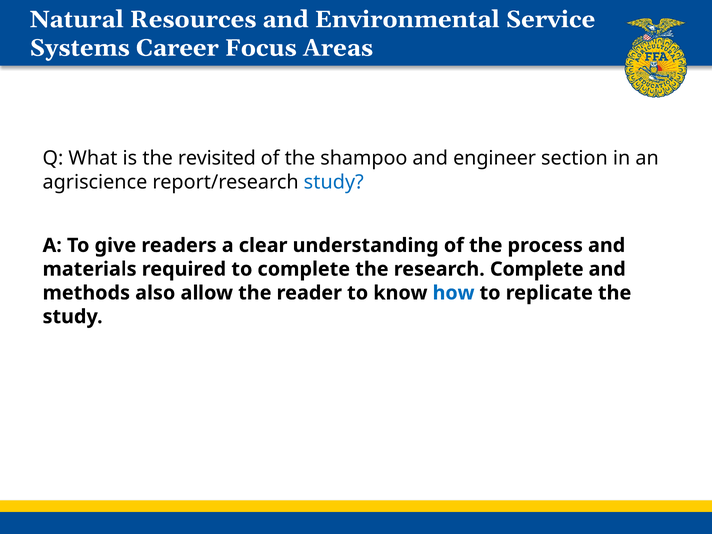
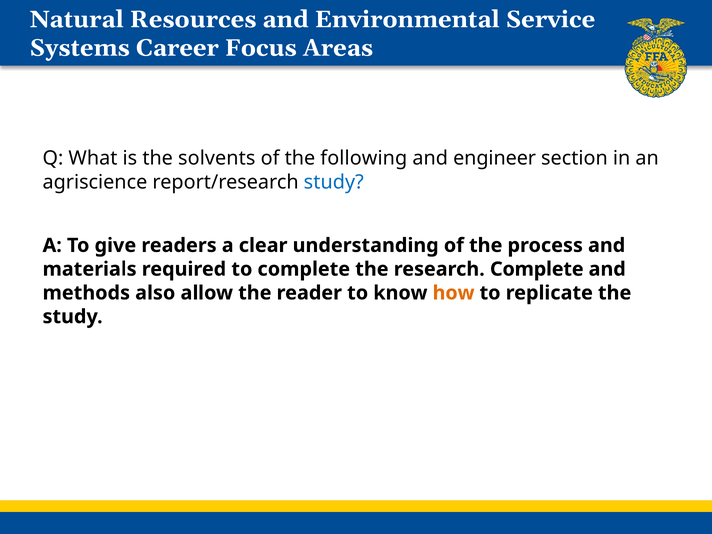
revisited: revisited -> solvents (217, 158)
shampoo: shampoo -> following (364, 158)
how colour: blue -> orange (454, 293)
